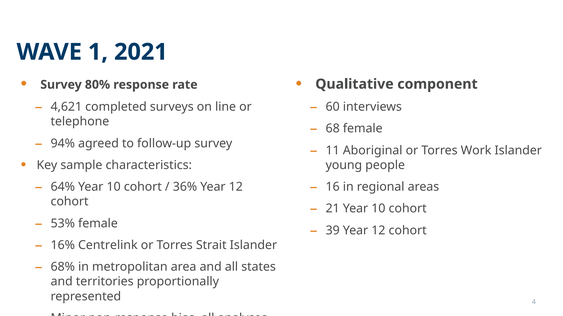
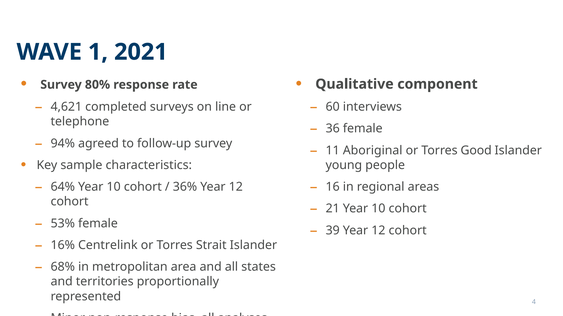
68: 68 -> 36 (333, 129)
Work: Work -> Good (476, 151)
